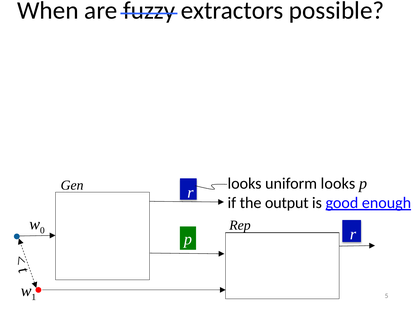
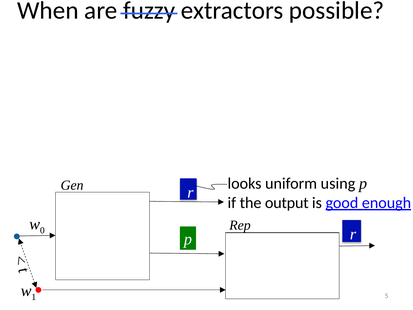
uniform looks: looks -> using (338, 183)
